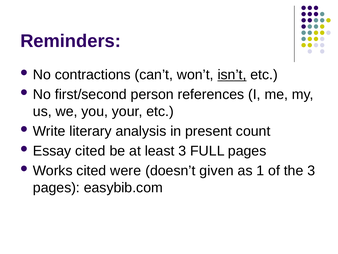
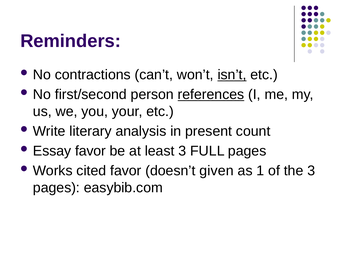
references underline: none -> present (211, 94)
Essay cited: cited -> favor (90, 151)
cited were: were -> favor (126, 170)
